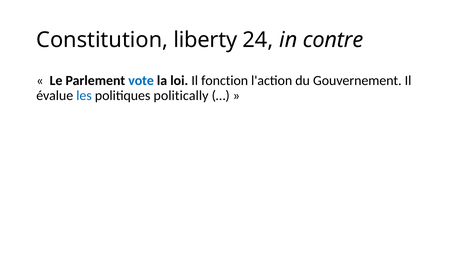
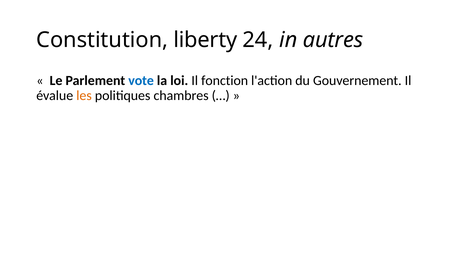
contre: contre -> autres (333, 40)
les colour: blue -> orange (84, 95)
politically: politically -> chambres (181, 95)
